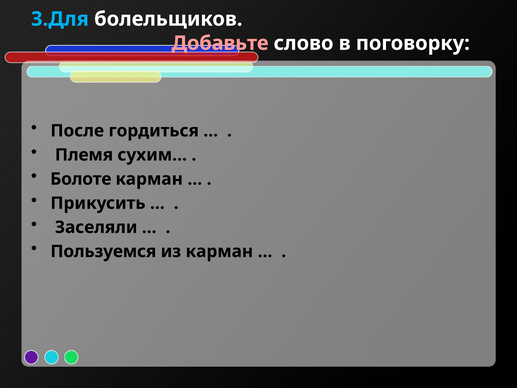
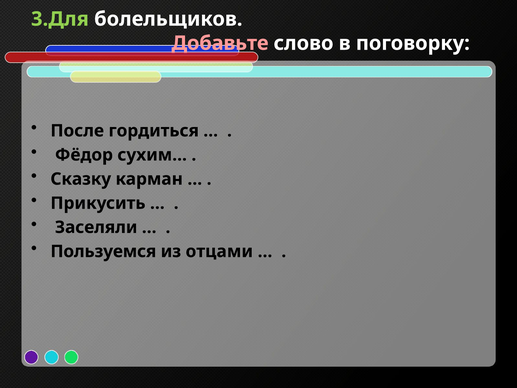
3.Для colour: light blue -> light green (60, 19)
Племя: Племя -> Фёдор (84, 155)
Болоте: Болоте -> Сказку (81, 179)
из карман: карман -> отцами (219, 251)
